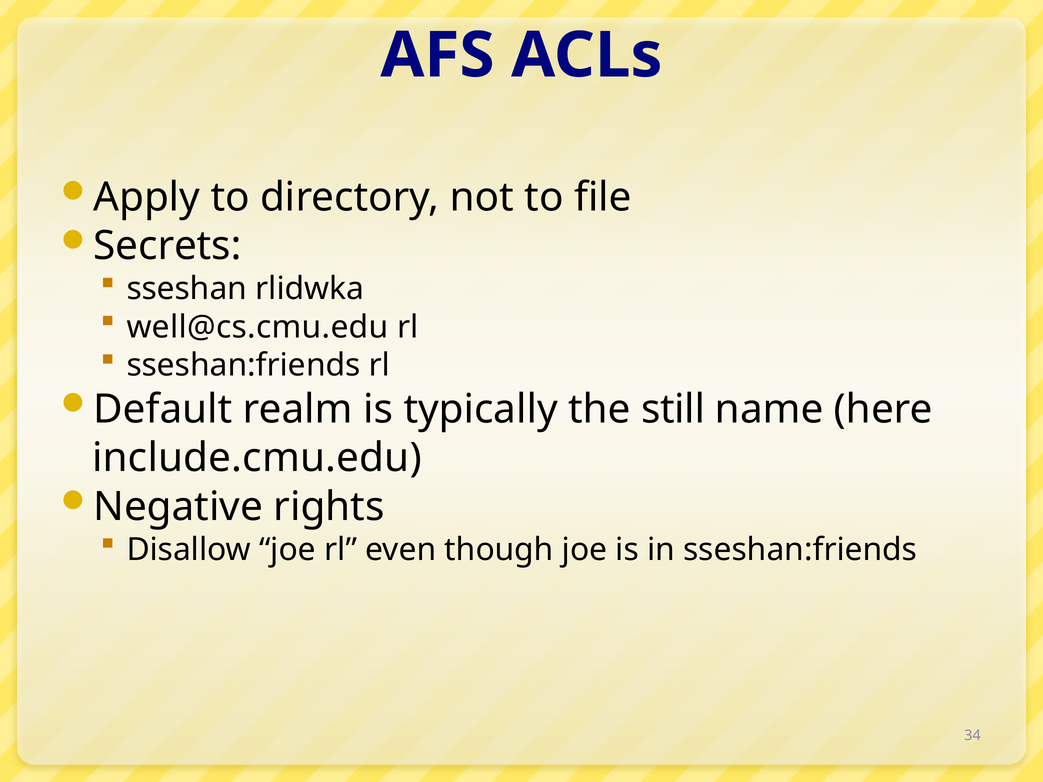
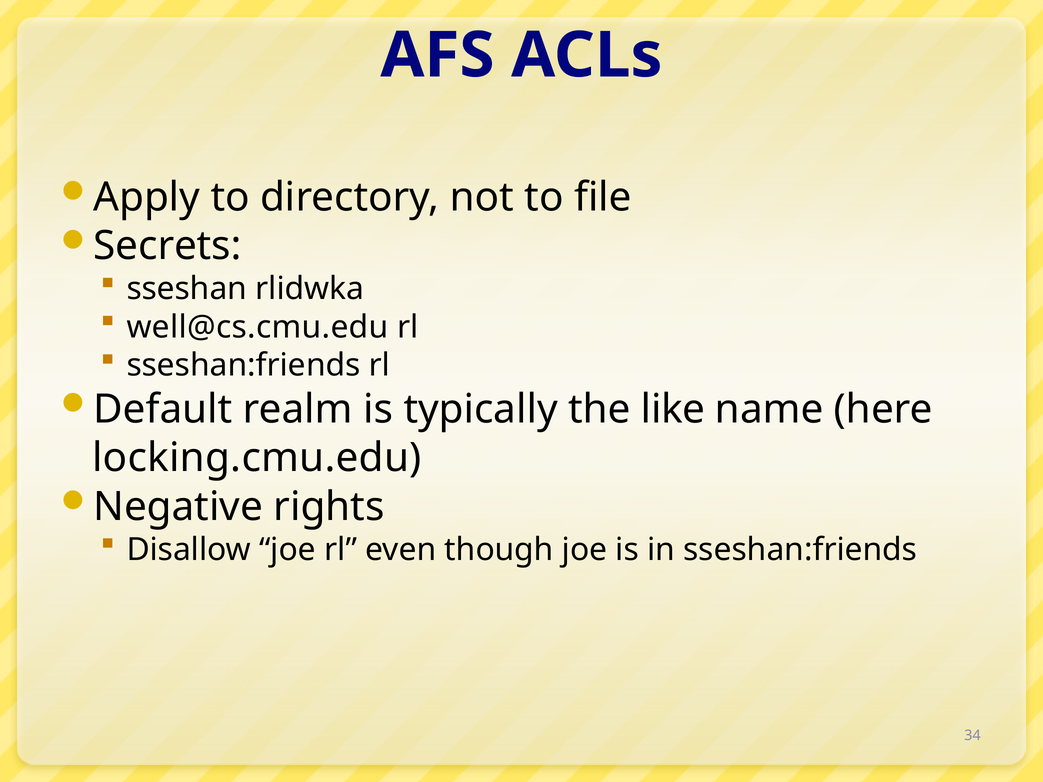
still: still -> like (673, 410)
include.cmu.edu: include.cmu.edu -> locking.cmu.edu (257, 458)
